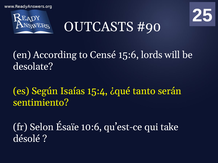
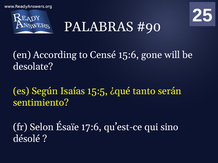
OUTCASTS: OUTCASTS -> PALABRAS (99, 27)
lords: lords -> gone (152, 55)
15:4: 15:4 -> 15:5 (97, 91)
10:6: 10:6 -> 17:6 (91, 127)
take: take -> sino (169, 127)
